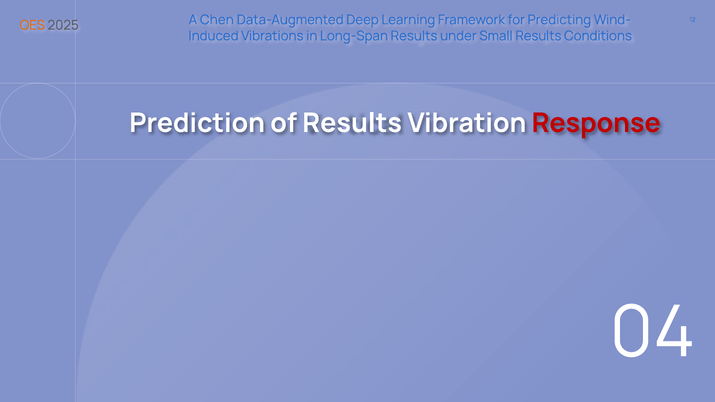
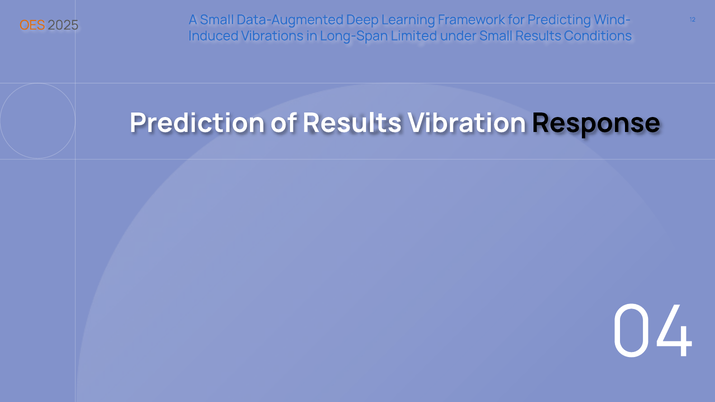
A Chen: Chen -> Small (217, 20)
Long-Span Results: Results -> Limited (414, 36)
Response colour: red -> black (596, 123)
